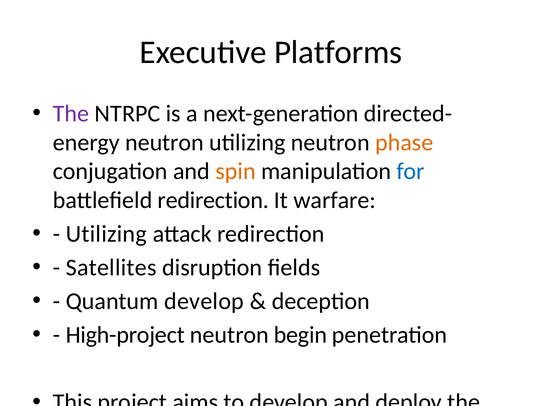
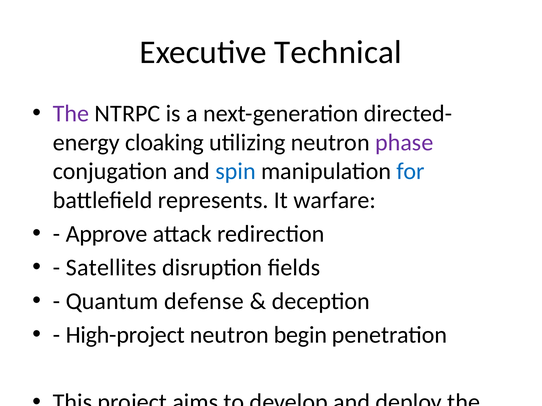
Platforms: Platforms -> Technical (338, 52)
neutron: neutron -> cloaking (165, 143)
phase colour: orange -> purple (404, 143)
spin colour: orange -> blue (236, 172)
battlefield redirection: redirection -> represents (213, 200)
Utilizing: Utilizing -> Approve (107, 234)
Quantum develop: develop -> defense (204, 302)
